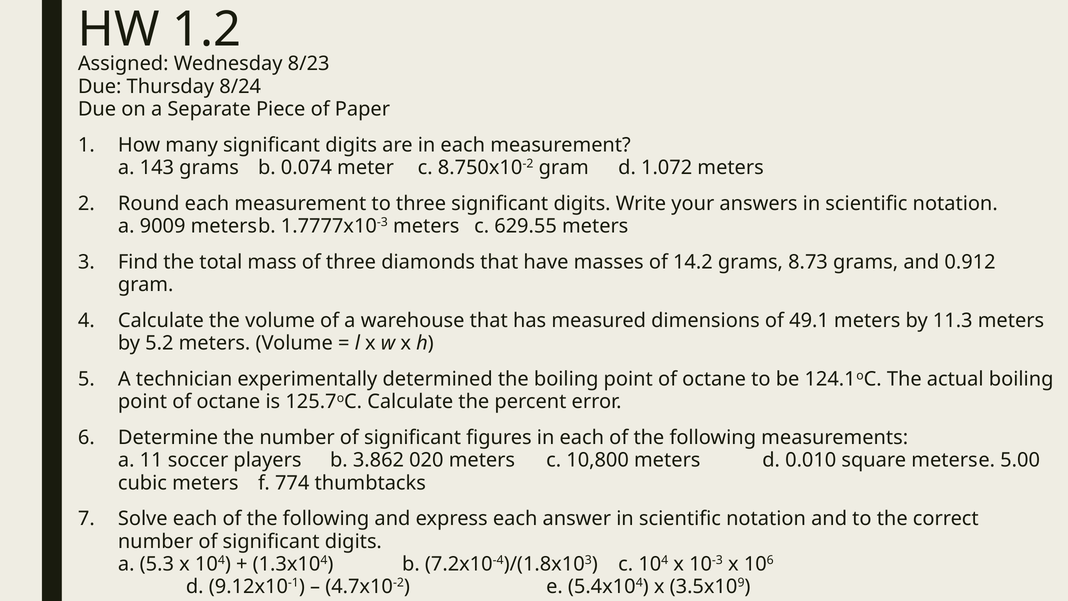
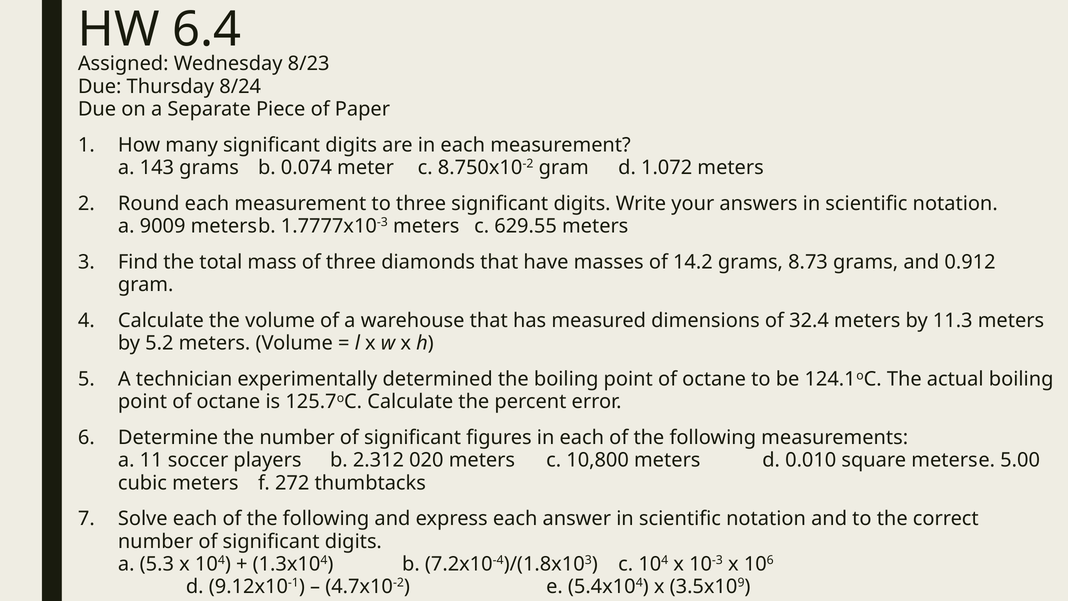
1.2: 1.2 -> 6.4 (207, 30)
49.1: 49.1 -> 32.4 (809, 320)
3.862: 3.862 -> 2.312 (378, 460)
774: 774 -> 272 (292, 483)
